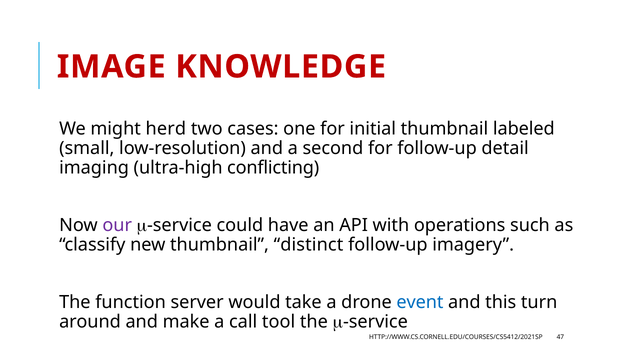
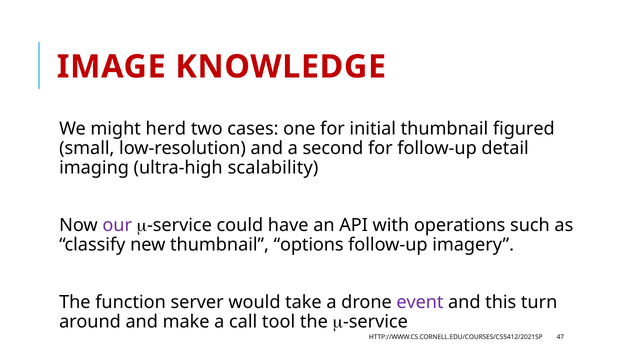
labeled: labeled -> figured (524, 128)
conflicting: conflicting -> scalability (273, 168)
distinct: distinct -> options (309, 244)
event colour: blue -> purple (420, 302)
